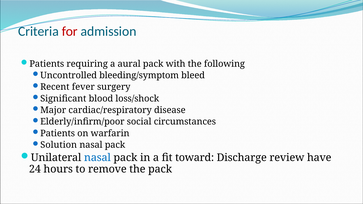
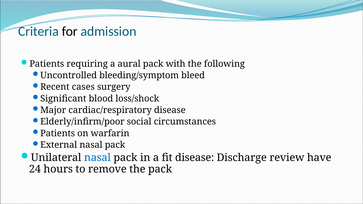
for colour: red -> black (70, 31)
fever: fever -> cases (83, 87)
Solution: Solution -> External (59, 145)
fit toward: toward -> disease (195, 158)
